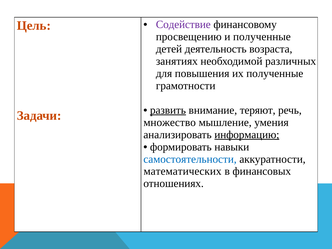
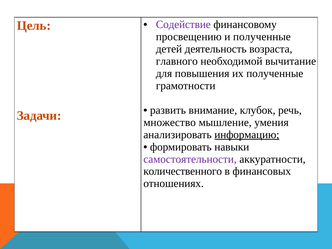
занятиях: занятиях -> главного (177, 61)
различных: различных -> вычитание (291, 61)
развить underline: present -> none (168, 110)
теряют: теряют -> клубок (258, 110)
самостоятельности colour: blue -> purple (190, 159)
математических: математических -> количественного (183, 171)
